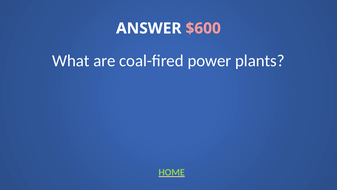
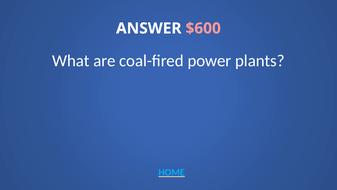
HOME colour: light green -> light blue (172, 172)
